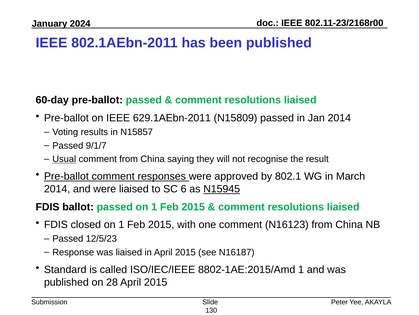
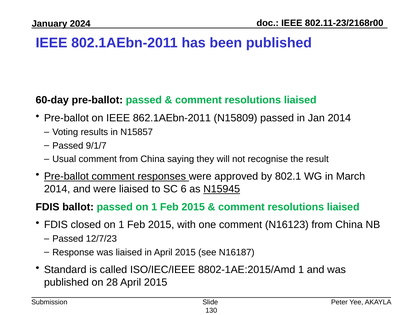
629.1AEbn-2011: 629.1AEbn-2011 -> 862.1AEbn-2011 (172, 118)
Usual underline: present -> none (64, 159)
12/5/23: 12/5/23 -> 12/7/23 (101, 238)
